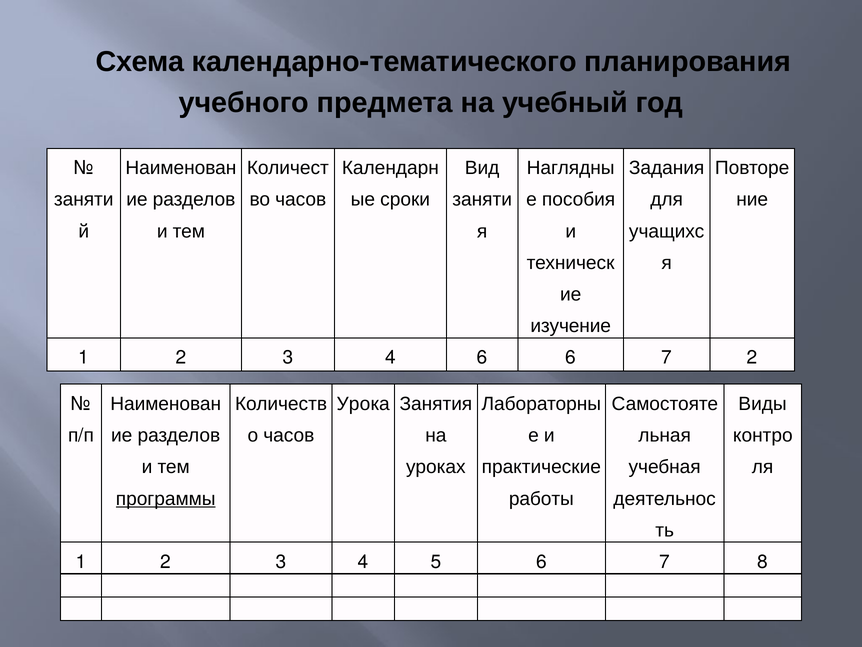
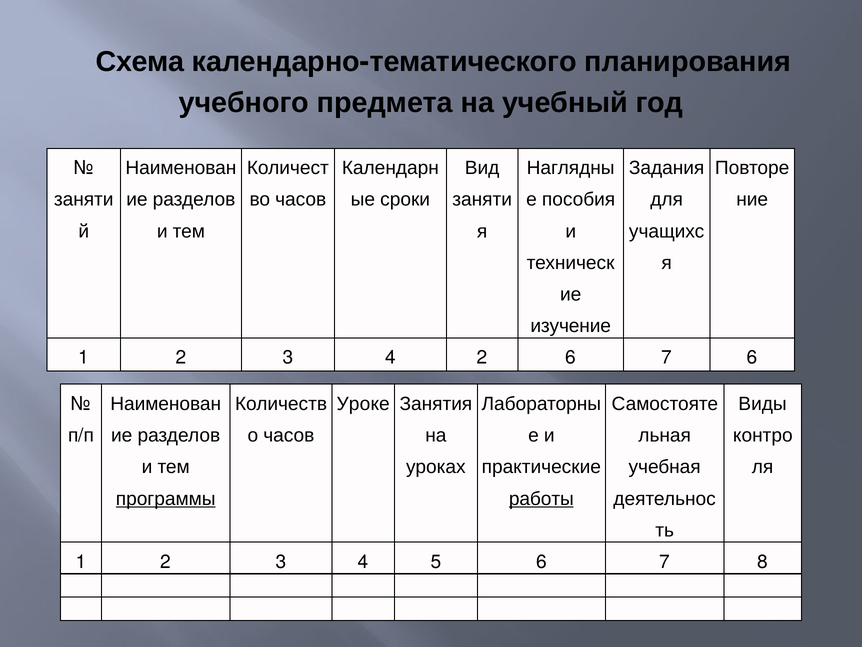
4 6: 6 -> 2 (482, 357)
7 2: 2 -> 6 (752, 357)
Урока: Урока -> Уроке (363, 404)
работы underline: none -> present (541, 498)
